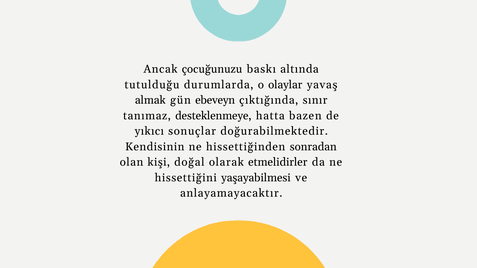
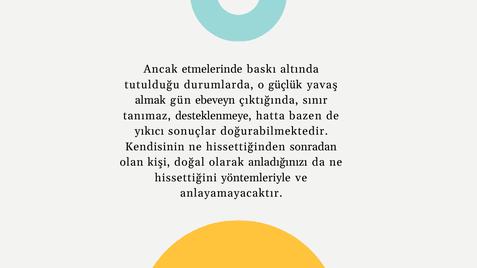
çocuğunuzu: çocuğunuzu -> etmelerinde (212, 69)
olaylar: olaylar -> güçlük (285, 85)
etmelidirler: etmelidirler -> anladığınızı (278, 162)
yaşayabilmesi: yaşayabilmesi -> yöntemleriyle (256, 178)
